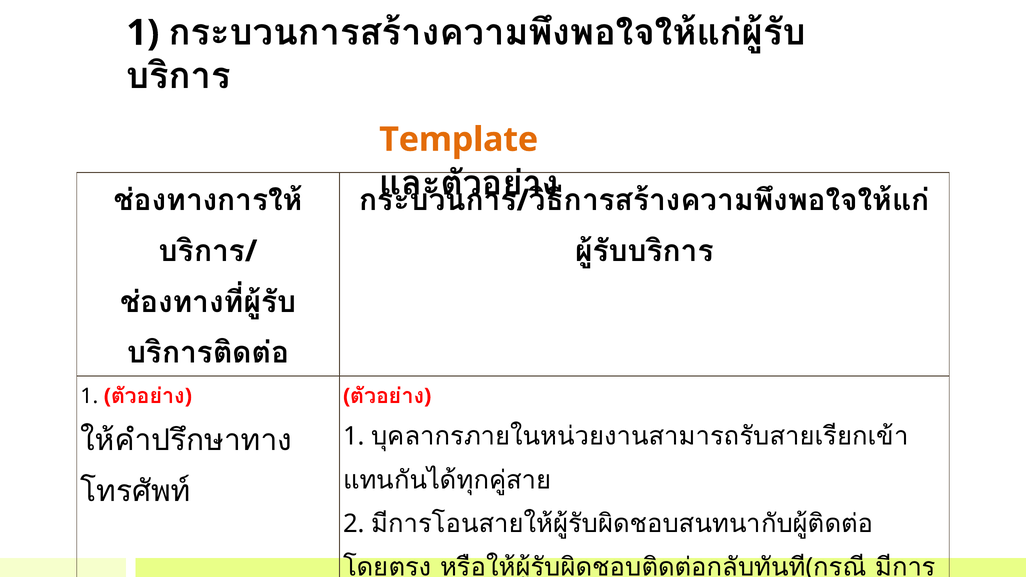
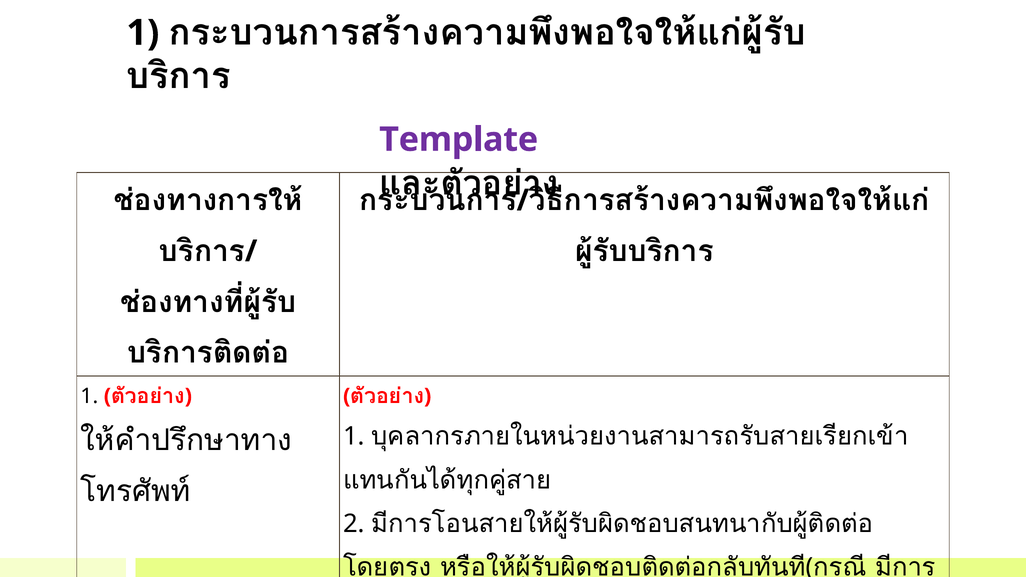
Template colour: orange -> purple (459, 140)
